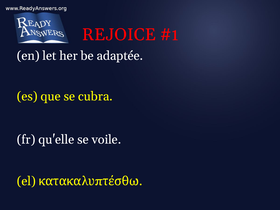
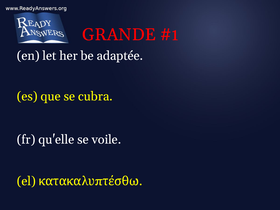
REJOICE: REJOICE -> GRANDE (119, 35)
